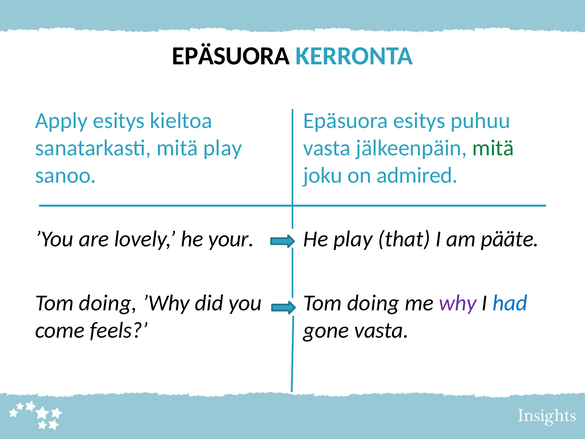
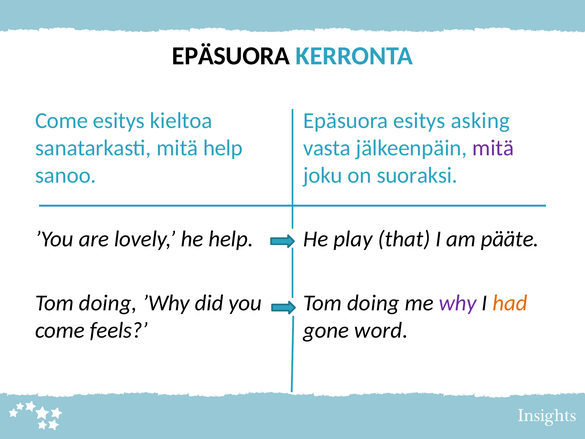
Apply: Apply -> Come (62, 121)
puhuu: puhuu -> asking (480, 121)
mitä play: play -> help (223, 148)
mitä colour: green -> purple (493, 148)
admired: admired -> suoraksi (417, 175)
he your: your -> help (231, 239)
had colour: blue -> orange (510, 303)
gone vasta: vasta -> word (381, 330)
